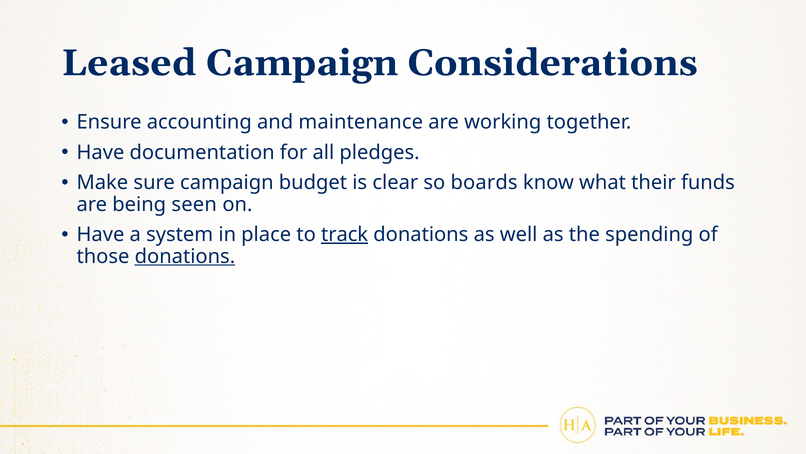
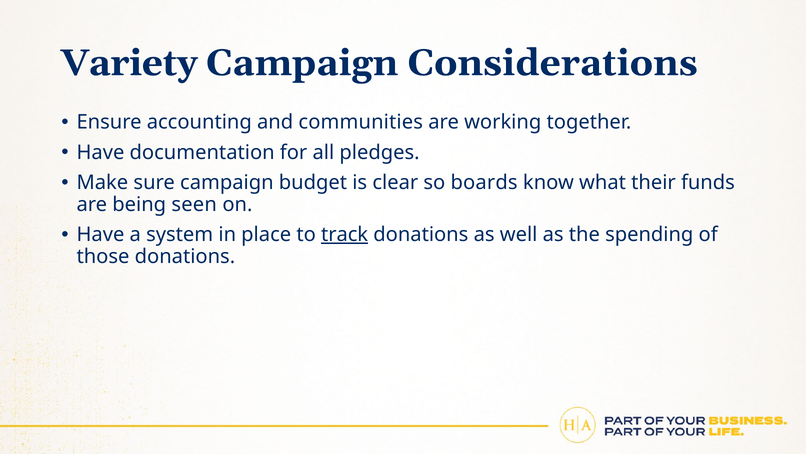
Leased: Leased -> Variety (129, 63)
maintenance: maintenance -> communities (361, 122)
donations underline: present -> none (185, 256)
